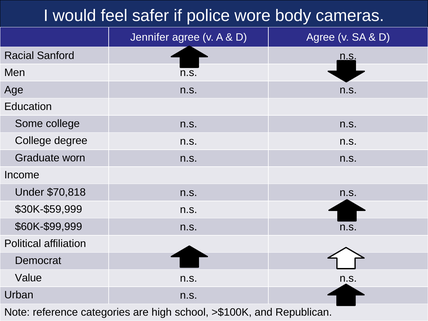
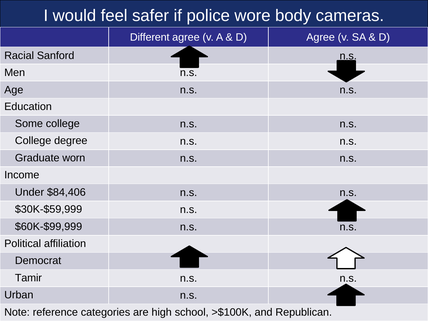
Jennifer: Jennifer -> Different (150, 37)
$70,818: $70,818 -> $84,406 (66, 192)
Value: Value -> Tamir (28, 278)
